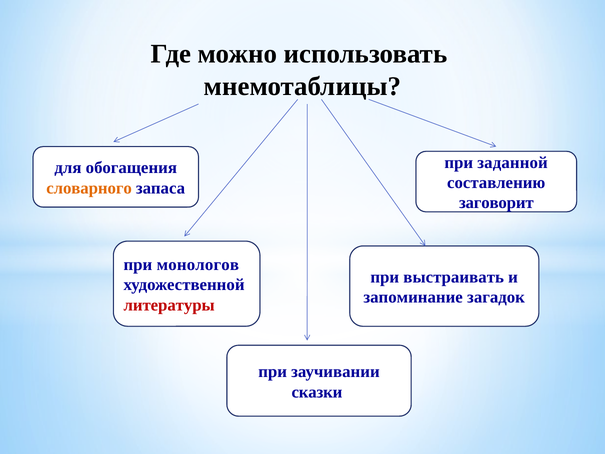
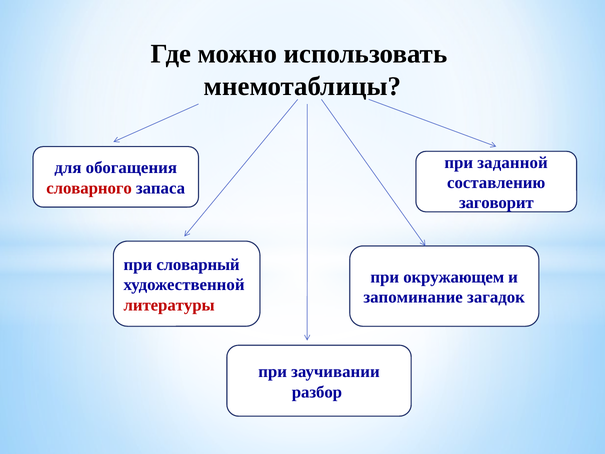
словарного colour: orange -> red (89, 188)
монологов: монологов -> словарный (198, 265)
выстраивать: выстраивать -> окружающем (454, 277)
сказки: сказки -> разбор (317, 392)
